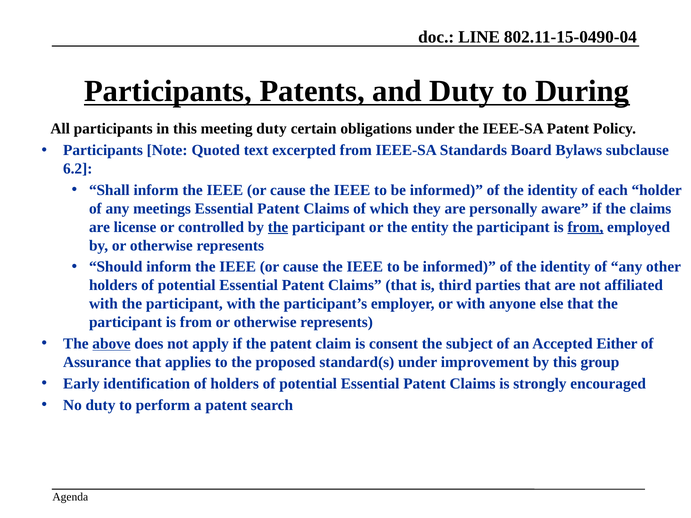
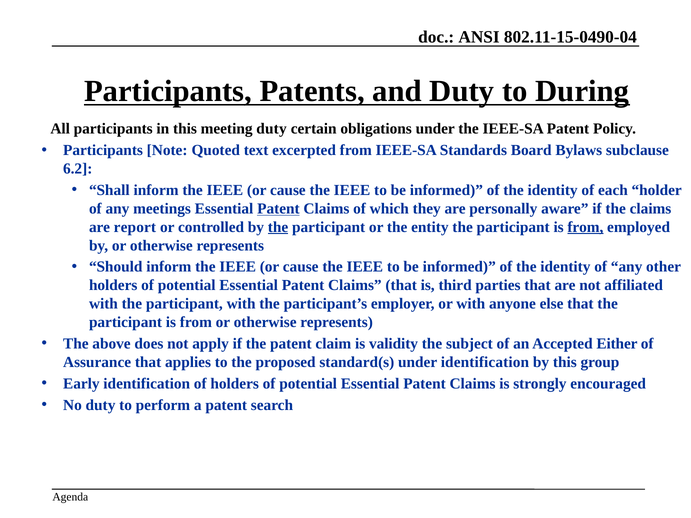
LINE: LINE -> ANSI (479, 37)
Patent underline: none -> present (278, 209)
license: license -> report (135, 227)
above underline: present -> none (111, 344)
consent: consent -> validity (394, 344)
under improvement: improvement -> identification (485, 362)
